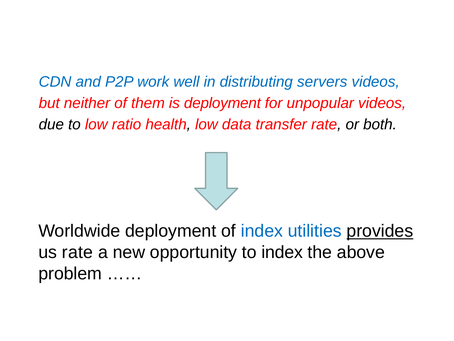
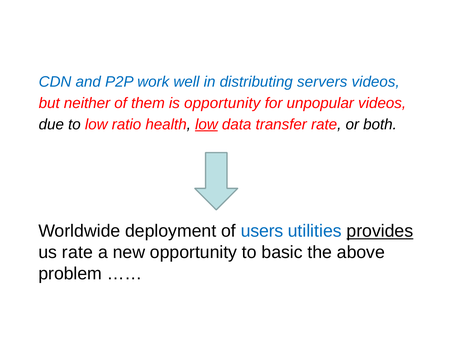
is deployment: deployment -> opportunity (222, 103)
low underline: none -> present (206, 124)
of index: index -> users (262, 231)
to index: index -> basic (282, 252)
